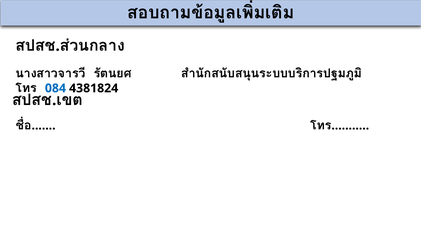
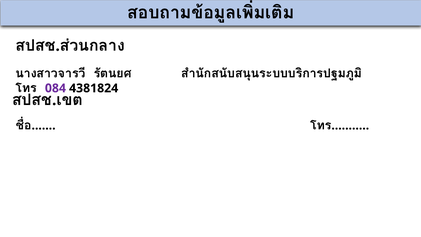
084 colour: blue -> purple (55, 88)
